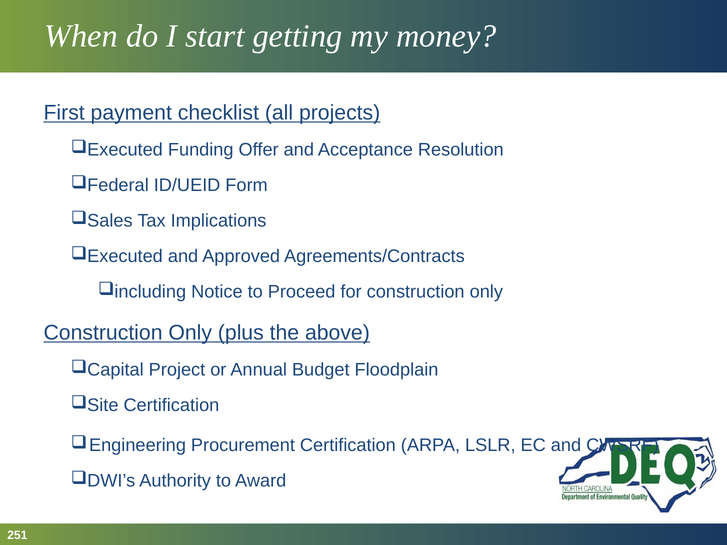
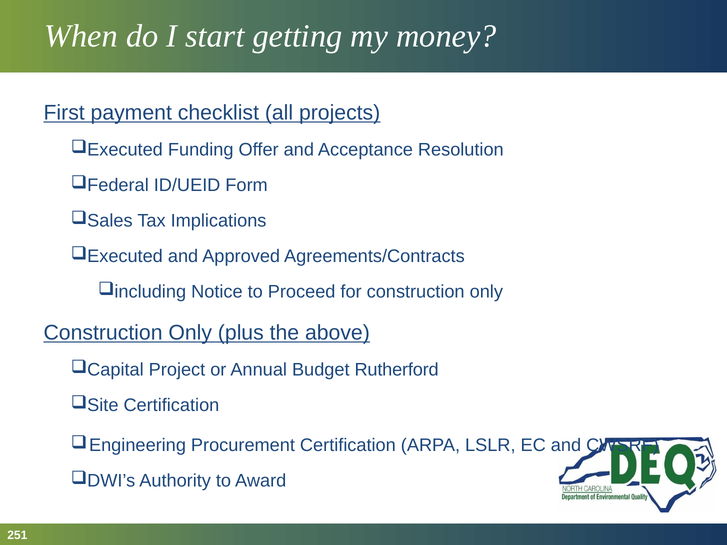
Floodplain: Floodplain -> Rutherford (397, 370)
